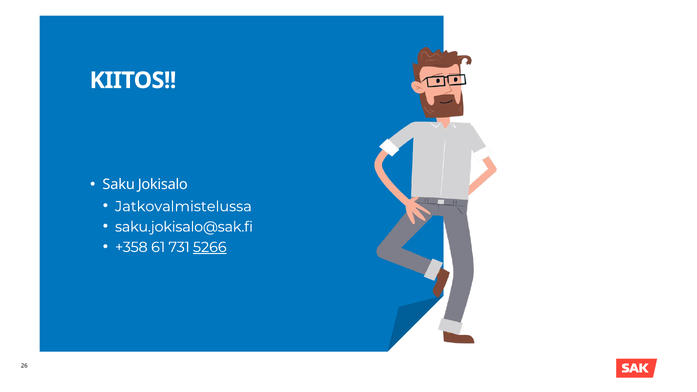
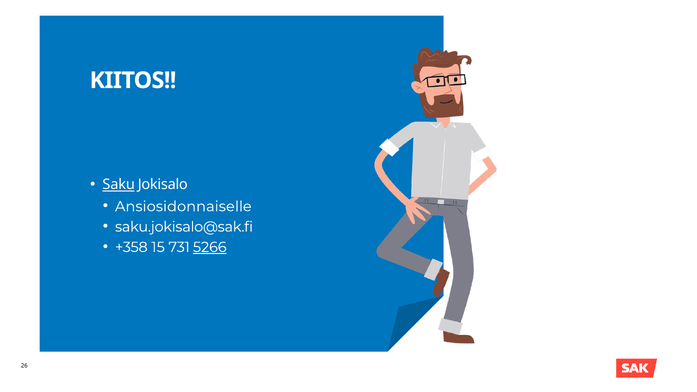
Saku underline: none -> present (119, 185)
Jatkovalmistelussa: Jatkovalmistelussa -> Ansiosidonnaiselle (183, 207)
61: 61 -> 15 (158, 247)
